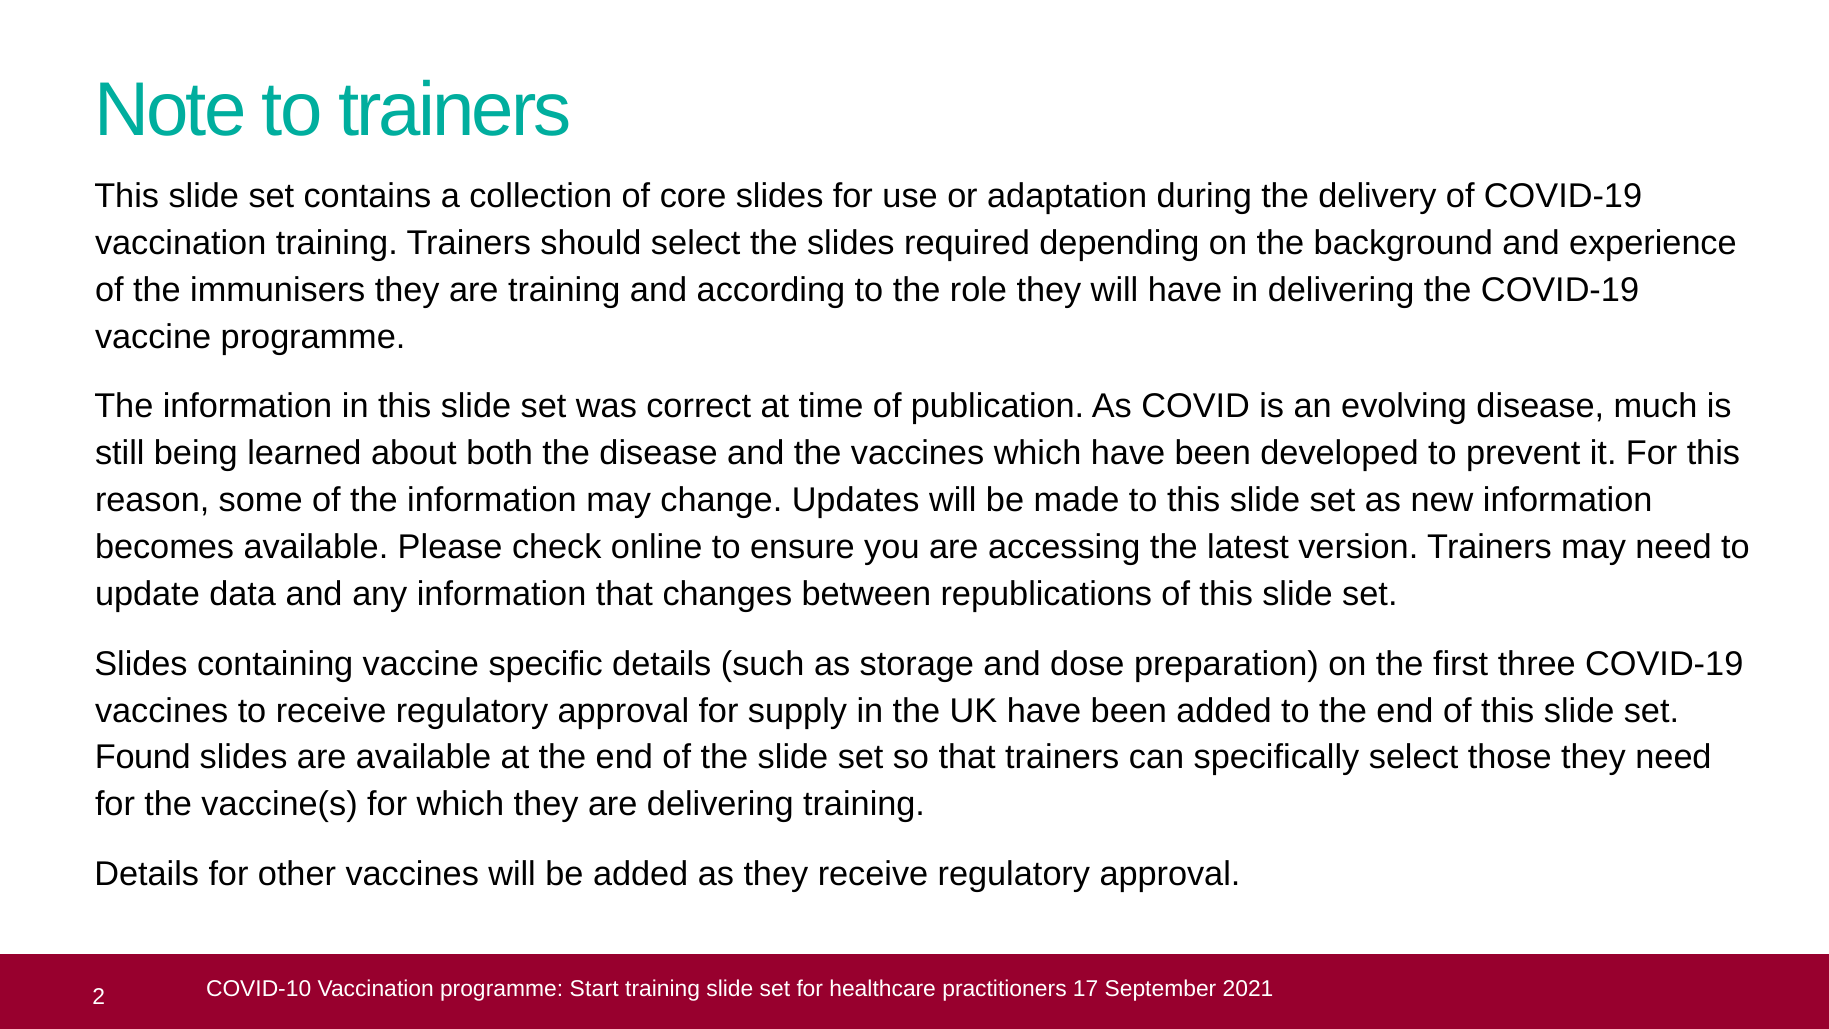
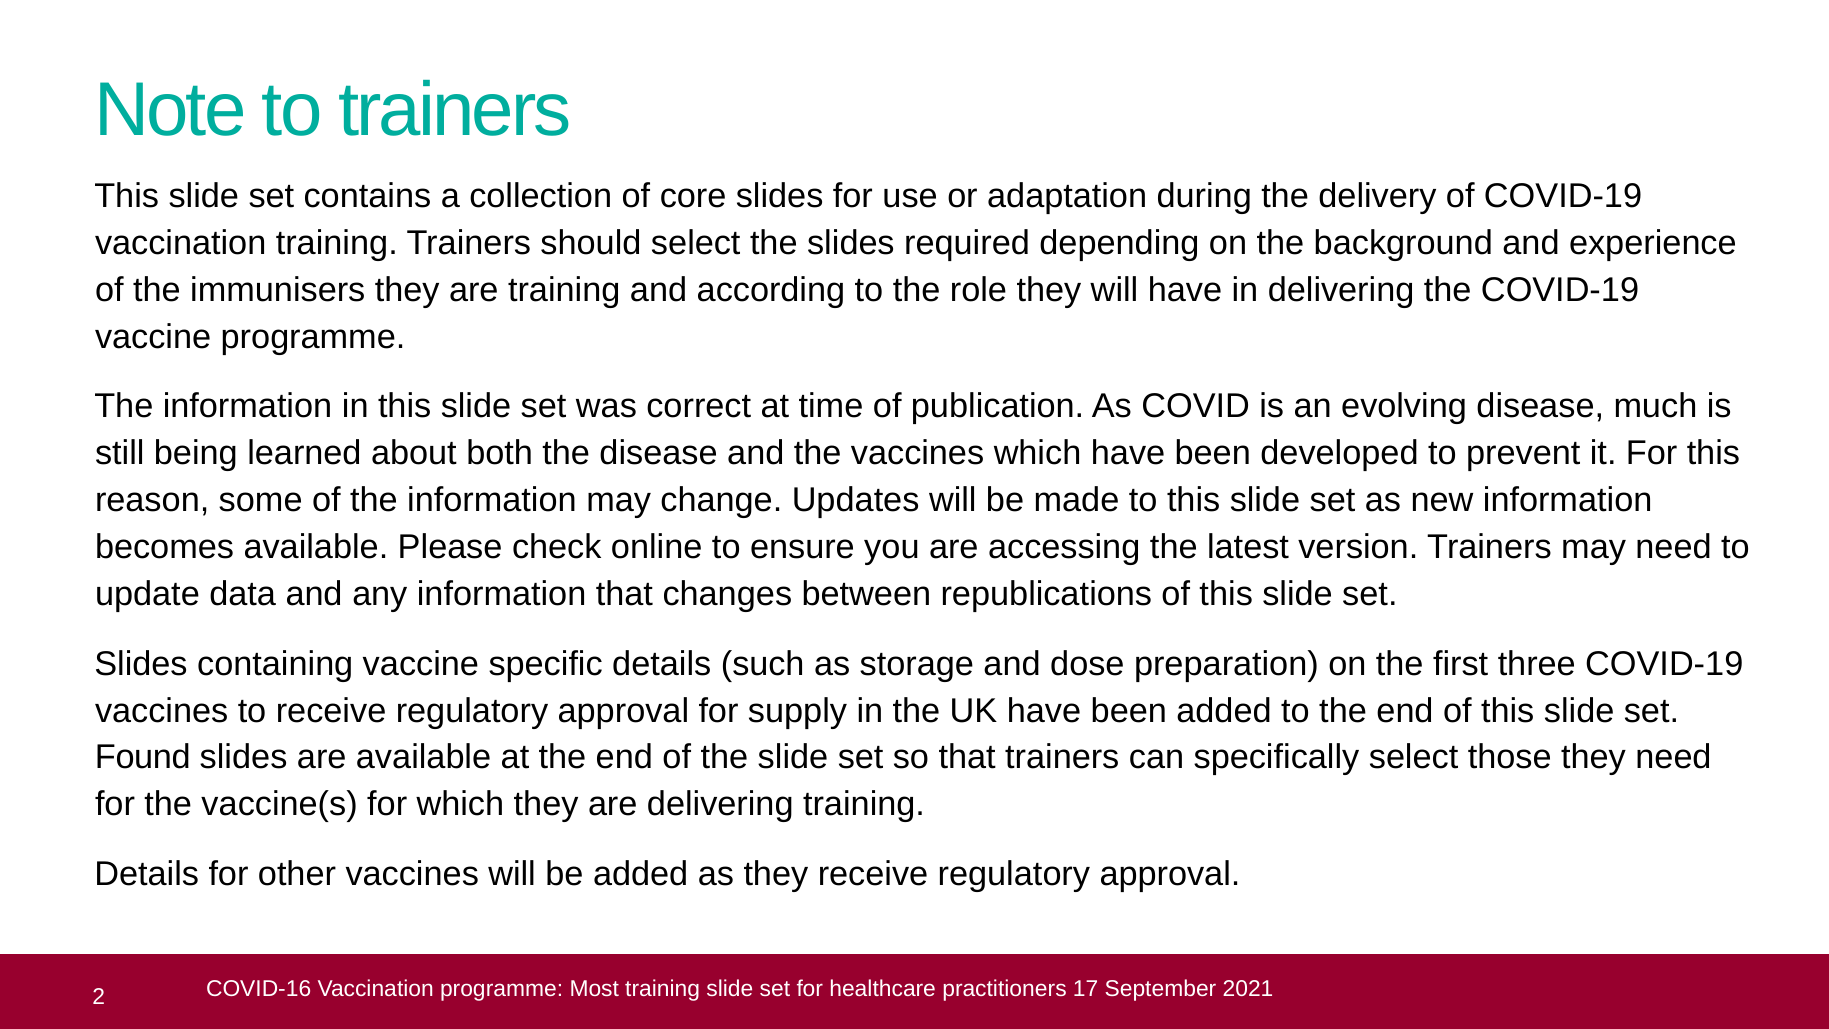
COVID-10: COVID-10 -> COVID-16 (259, 989)
Start: Start -> Most (594, 989)
